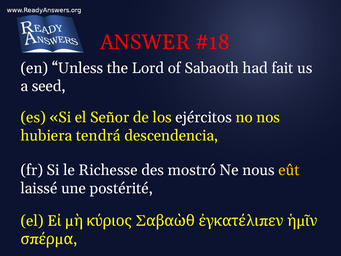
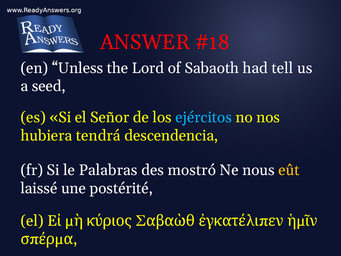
fait: fait -> tell (282, 68)
ejércitos colour: white -> light blue (204, 117)
Richesse: Richesse -> Palabras (108, 170)
